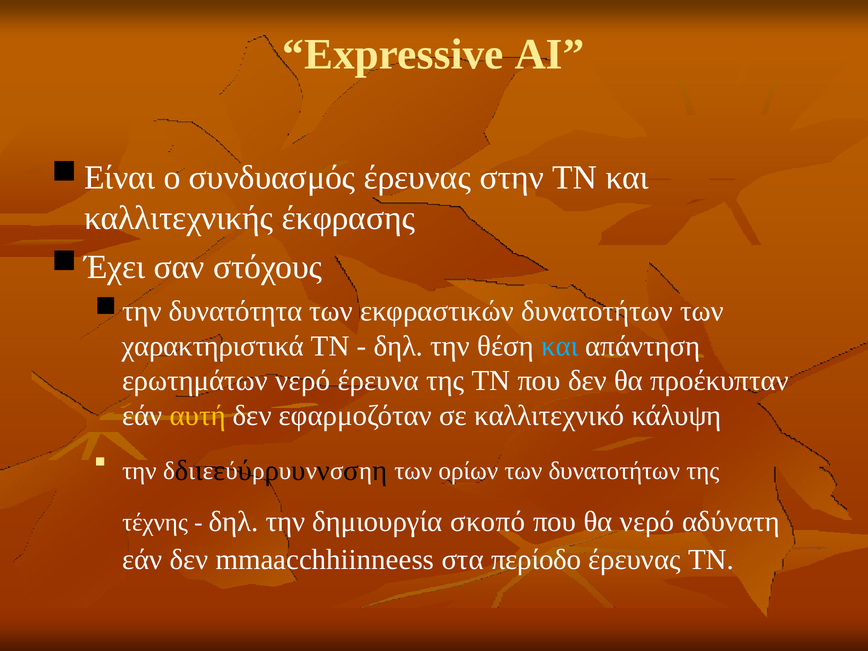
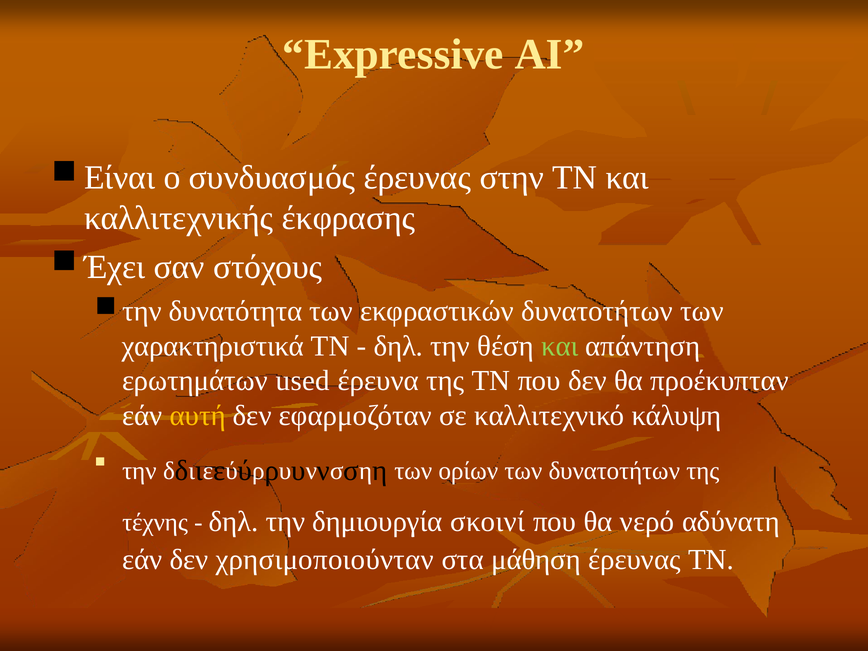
και colour: light blue -> light green (560, 346)
ερωτημάτων νερό: νερό -> used (303, 381)
σκοπό: σκοπό -> σκοινί (488, 522)
mmaacchhiinneess: mmaacchhiinneess -> χρησιμοποιούνταν (325, 559)
περίοδο: περίοδο -> μάθηση (536, 559)
